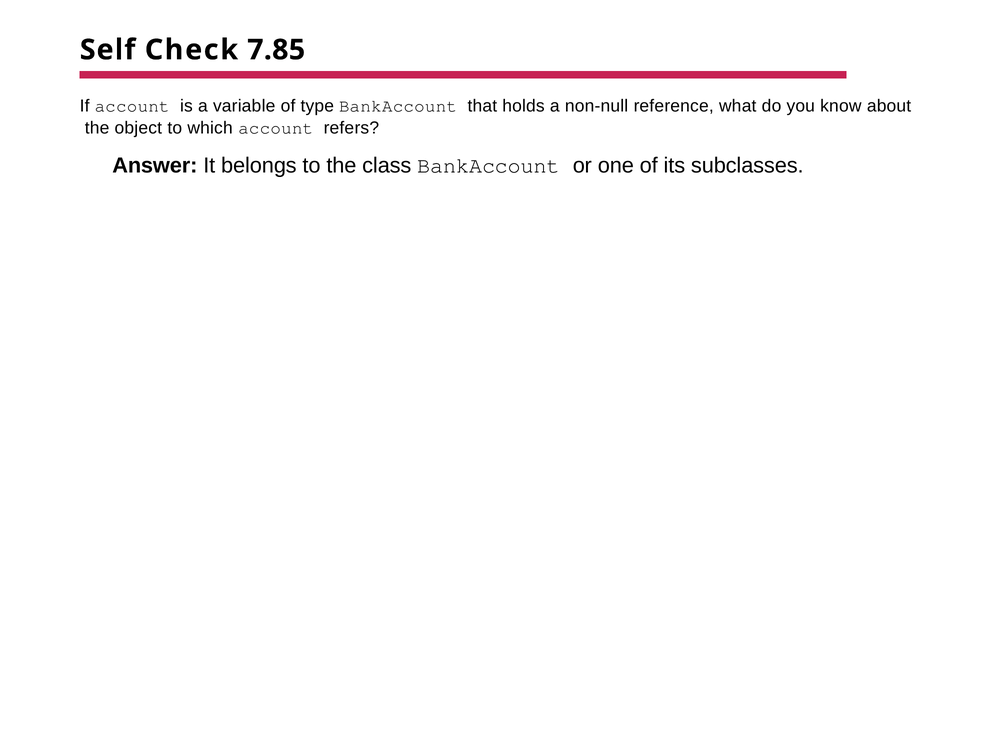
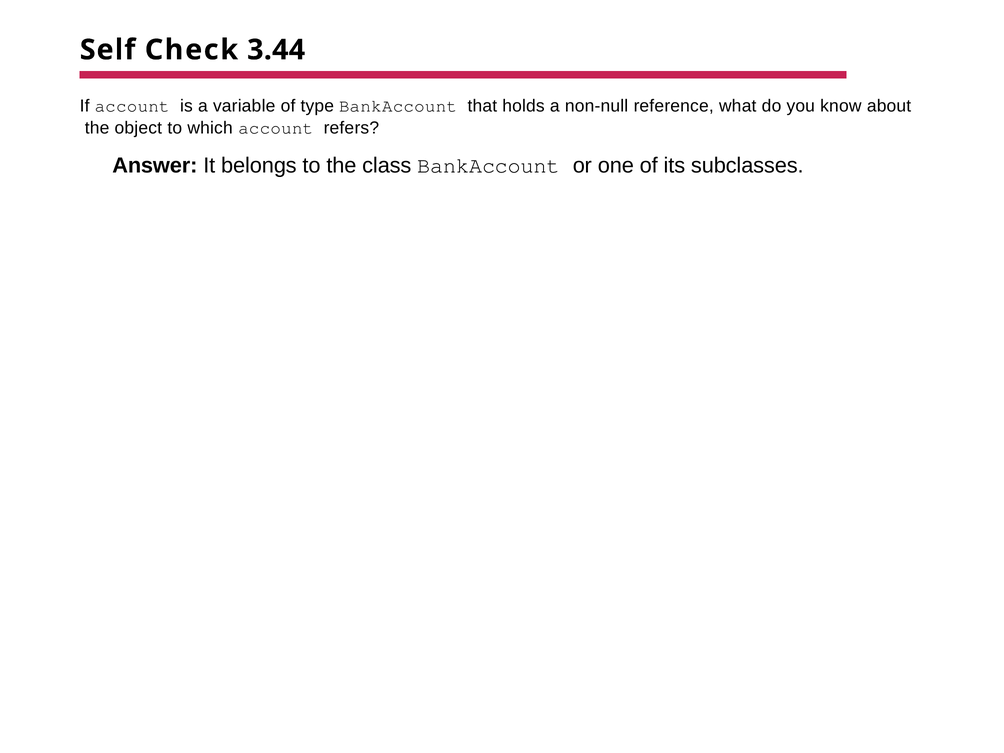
7.85: 7.85 -> 3.44 (276, 50)
